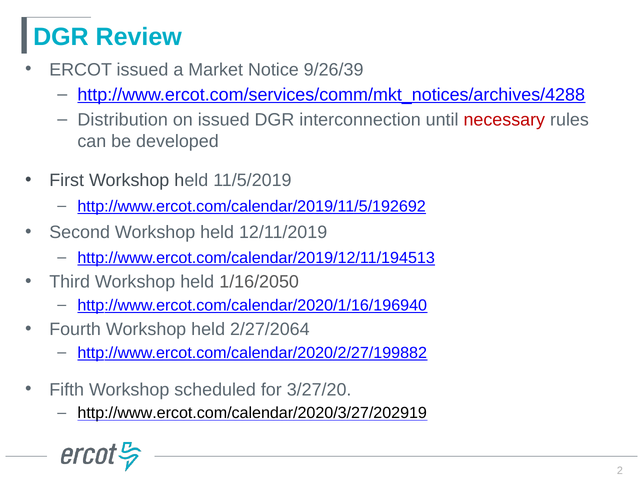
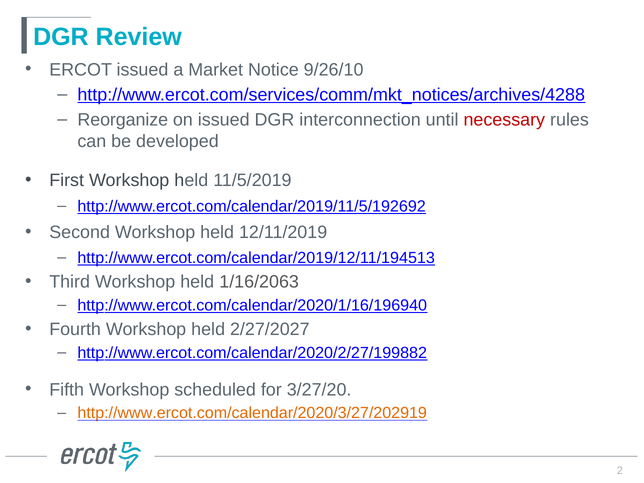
9/26/39: 9/26/39 -> 9/26/10 (334, 70)
Distribution: Distribution -> Reorganize (123, 120)
1/16/2050: 1/16/2050 -> 1/16/2063 (259, 282)
2/27/2064: 2/27/2064 -> 2/27/2027 (270, 329)
http://www.ercot.com/calendar/2020/3/27/202919 colour: black -> orange (252, 413)
